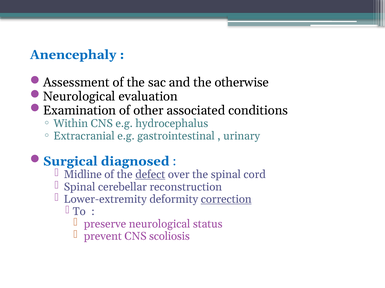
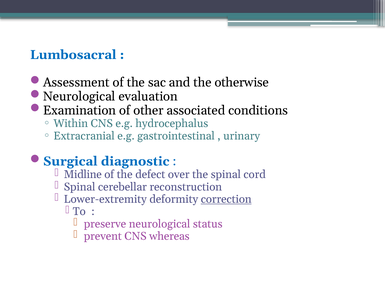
Anencephaly: Anencephaly -> Lumbosacral (73, 55)
diagnosed: diagnosed -> diagnostic (135, 162)
defect underline: present -> none (150, 175)
scoliosis: scoliosis -> whereas (169, 237)
